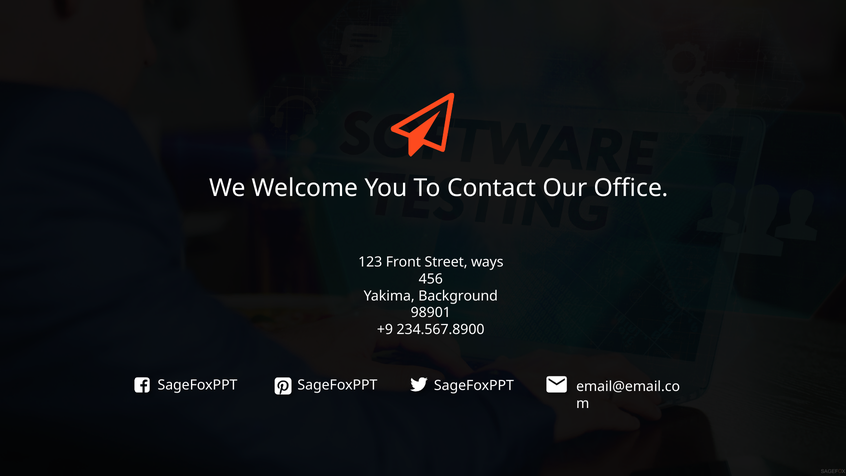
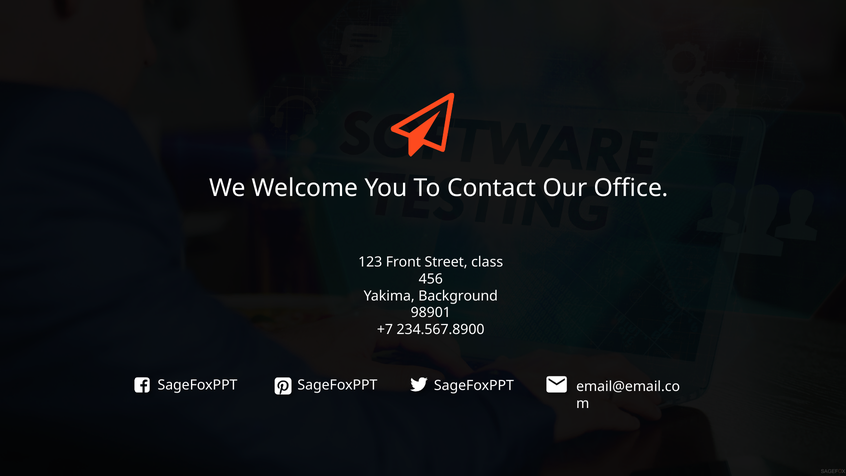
ways: ways -> class (487, 262)
+9: +9 -> +7 (385, 330)
